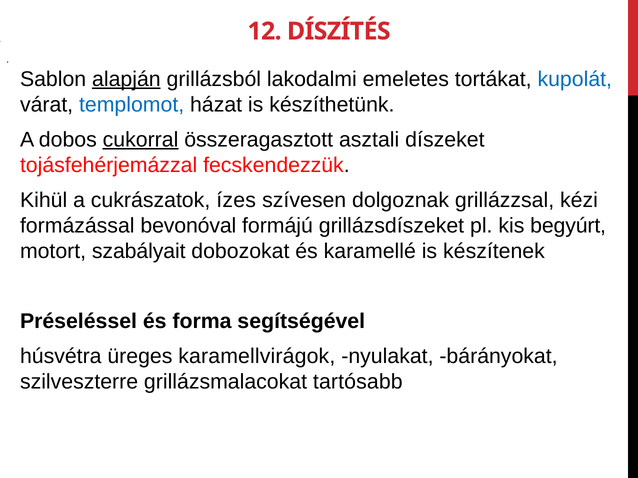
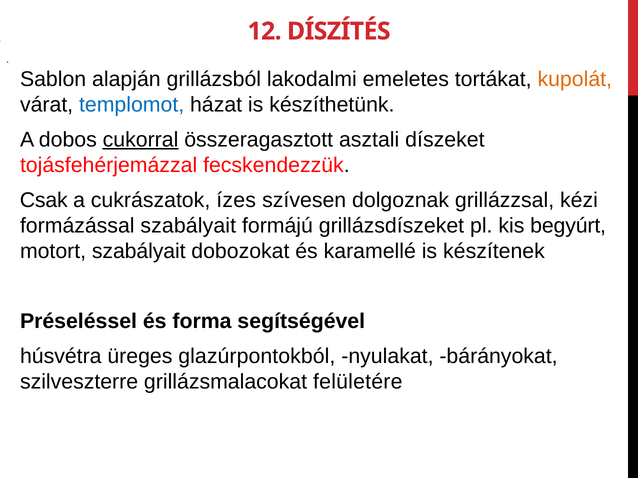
alapján underline: present -> none (126, 79)
kupolát colour: blue -> orange (575, 79)
Kihül: Kihül -> Csak (44, 200)
formázással bevonóval: bevonóval -> szabályait (188, 226)
karamellvirágok: karamellvirágok -> glazúrpontokból (257, 357)
tartósabb: tartósabb -> felületére (358, 382)
